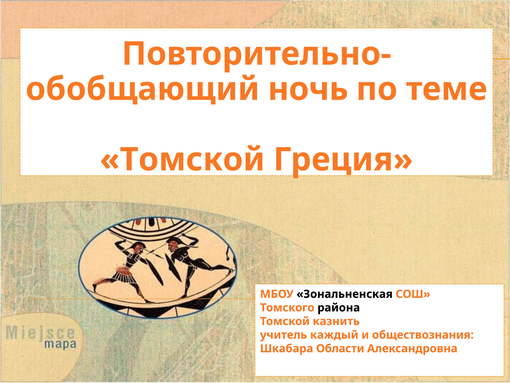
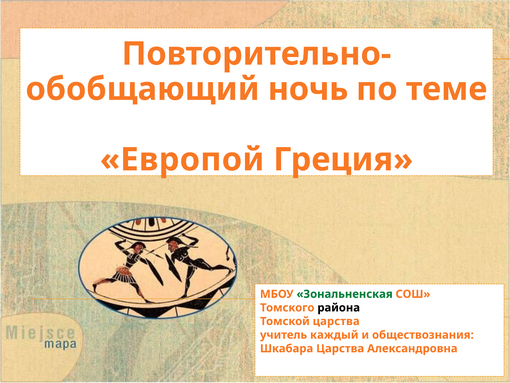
Томской: Томской -> Европой (182, 159)
Зональненская colour: black -> green (345, 294)
Томской казнить: казнить -> царства (336, 321)
Шкабара Области: Области -> Царства (340, 348)
